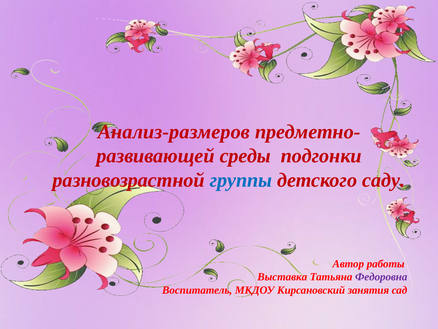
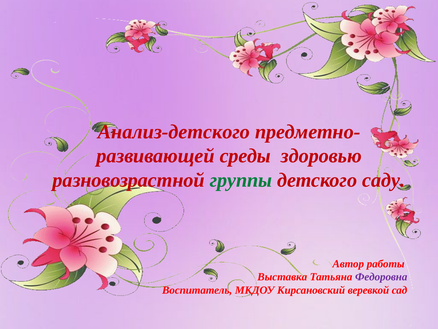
Анализ-размеров: Анализ-размеров -> Анализ-детского (174, 132)
подгонки: подгонки -> здоровью (321, 156)
группы colour: blue -> green (241, 180)
занятия: занятия -> веревкой (368, 290)
